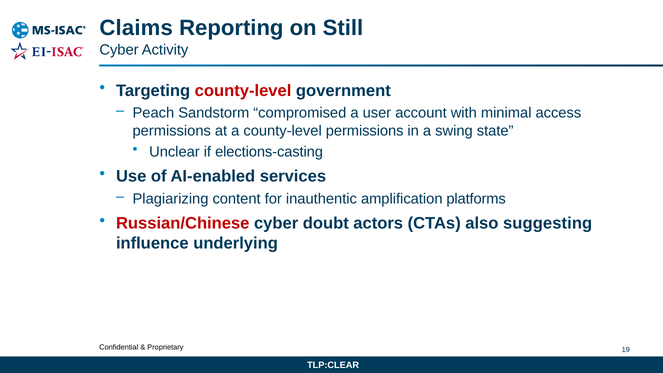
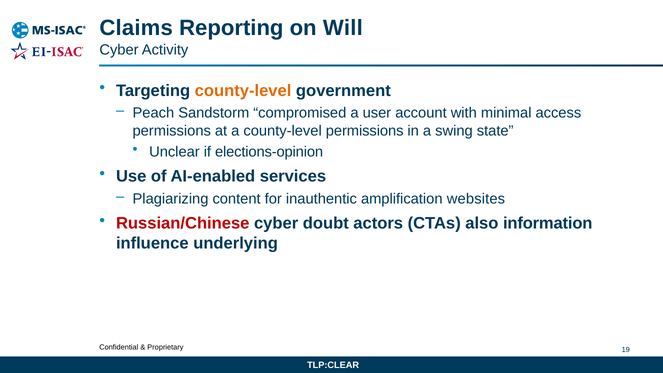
Still: Still -> Will (343, 28)
county-level colour: red -> orange (243, 91)
elections-casting: elections-casting -> elections-opinion (269, 152)
platforms: platforms -> websites (476, 199)
suggesting: suggesting -> information (548, 223)
